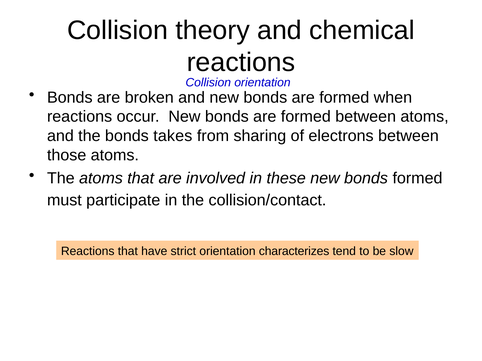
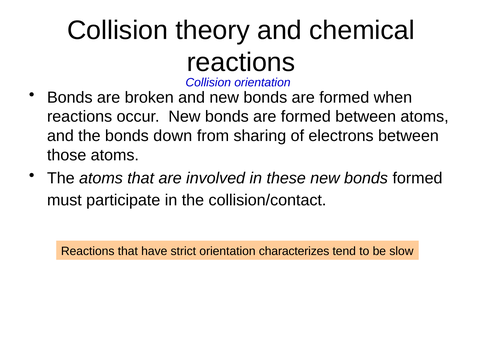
takes: takes -> down (173, 136)
